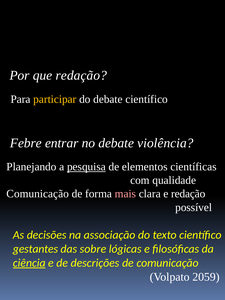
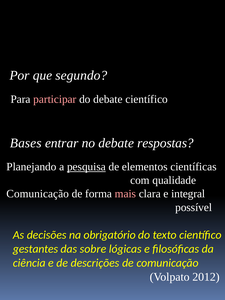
que redação: redação -> segundo (81, 75)
participar colour: yellow -> pink (55, 99)
Febre: Febre -> Bases (26, 143)
violência: violência -> respostas (165, 143)
e redação: redação -> integral (188, 194)
associação: associação -> obrigatório (110, 235)
ciência underline: present -> none (29, 263)
2059: 2059 -> 2012 (206, 277)
